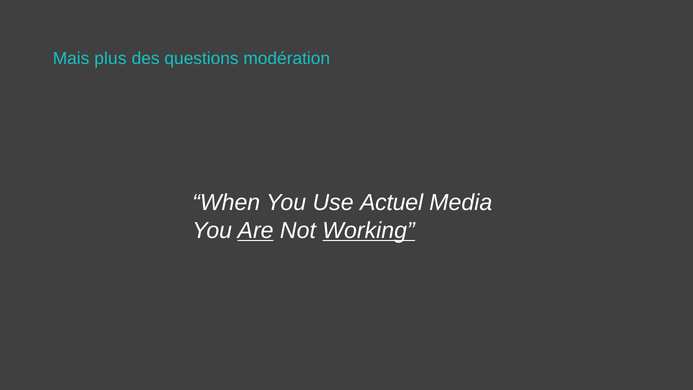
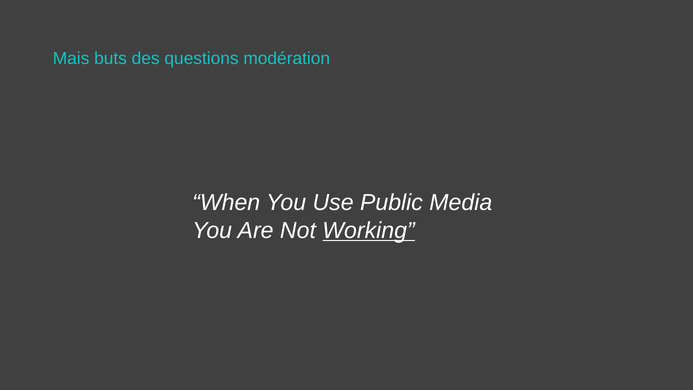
plus: plus -> buts (111, 58)
Actuel: Actuel -> Public (391, 203)
Are underline: present -> none (256, 230)
